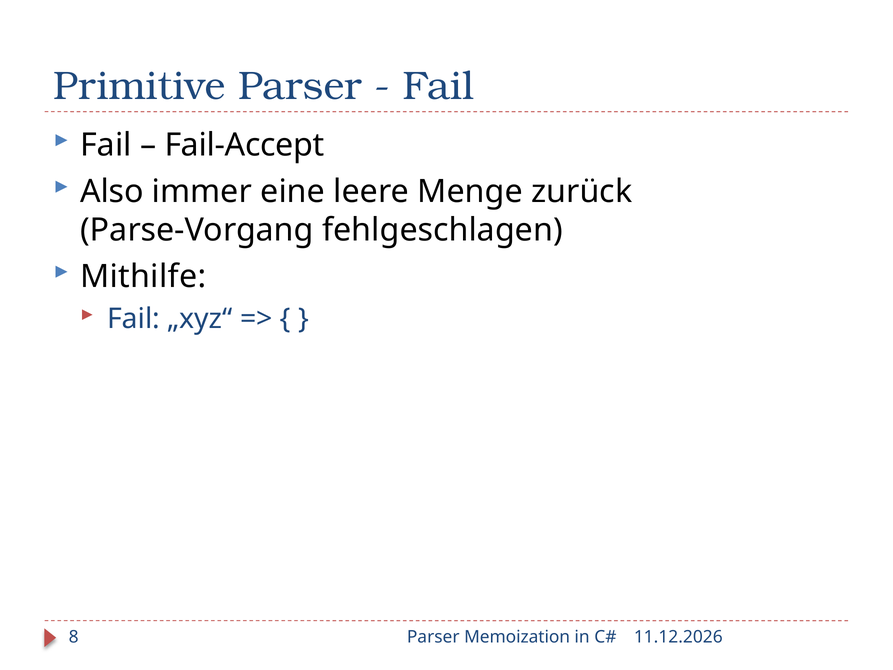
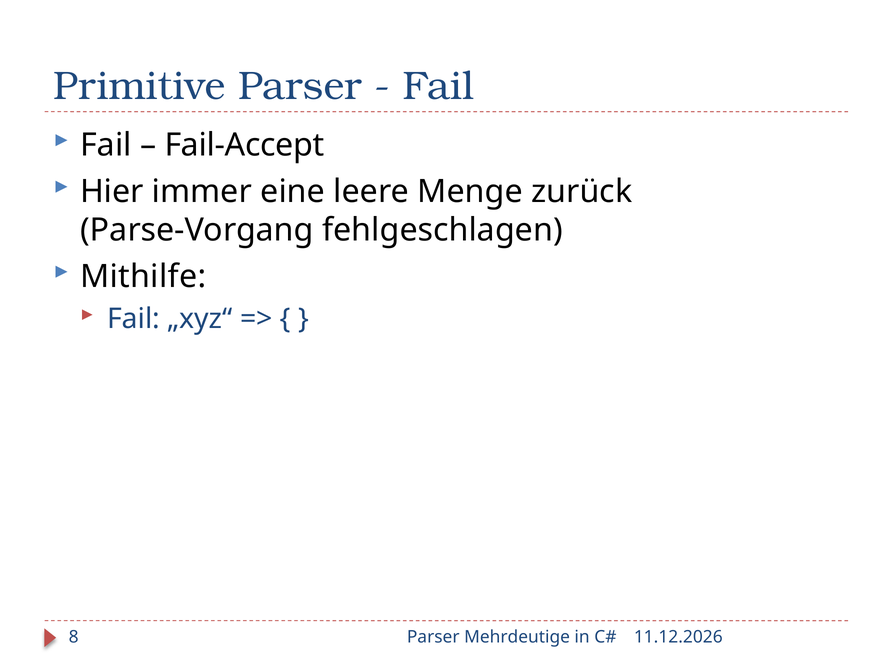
Also: Also -> Hier (112, 191)
Memoization: Memoization -> Mehrdeutige (517, 637)
